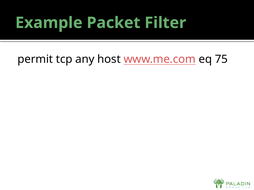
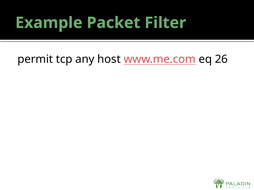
75: 75 -> 26 (221, 59)
